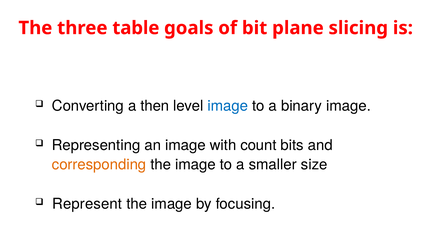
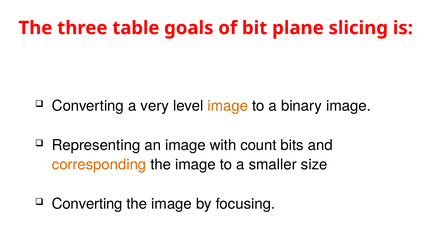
then: then -> very (155, 106)
image colour: blue -> orange (228, 106)
Represent: Represent -> Converting (87, 203)
